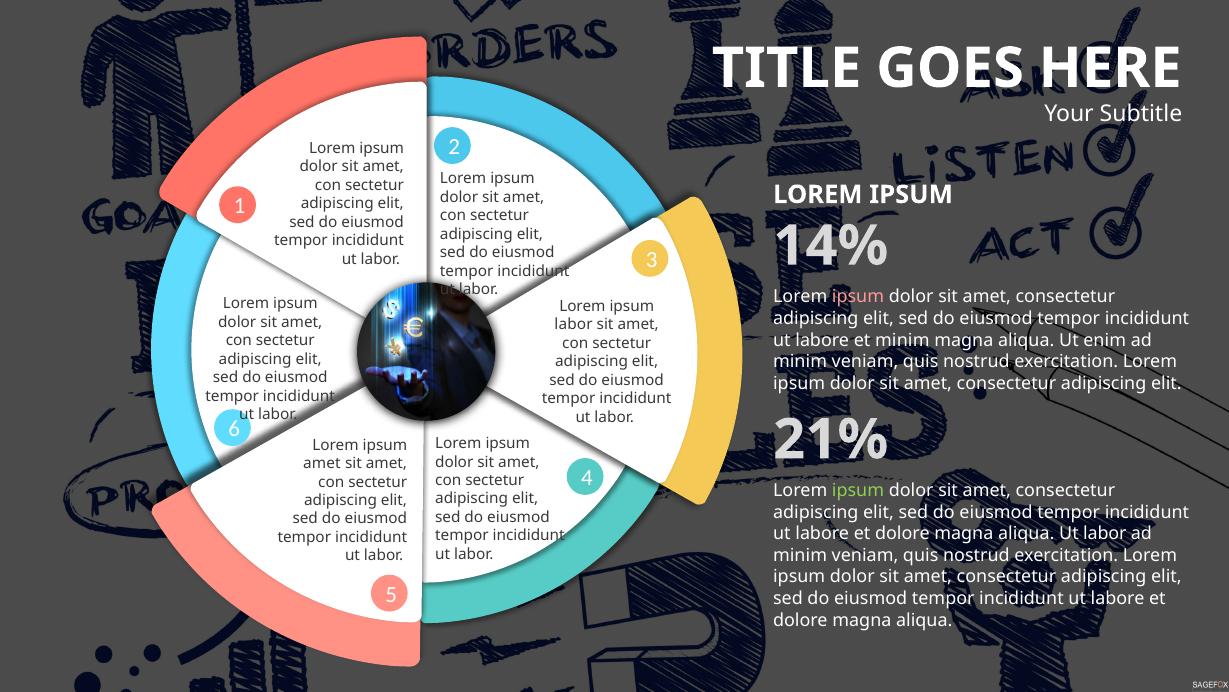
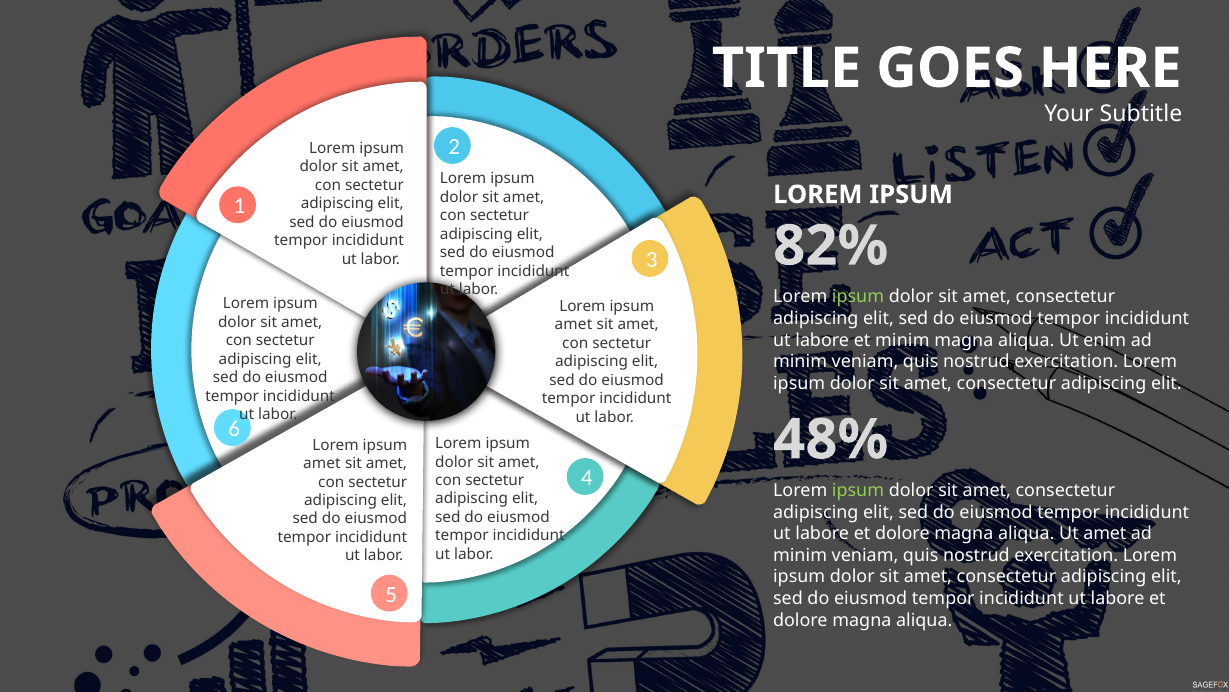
14%: 14% -> 82% (831, 246)
ipsum colour: pink -> light green (858, 297)
labor: labor -> amet (574, 324)
21%: 21% -> 48% (831, 439)
aliqua Ut labor: labor -> amet (1105, 533)
